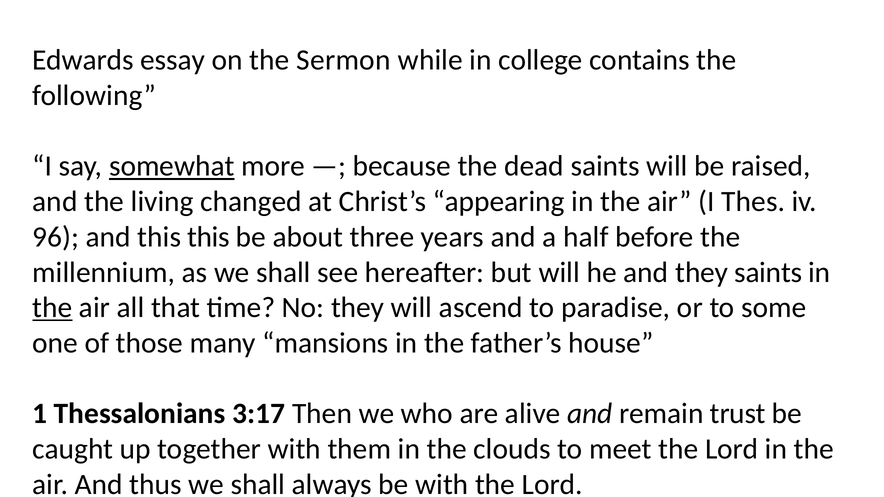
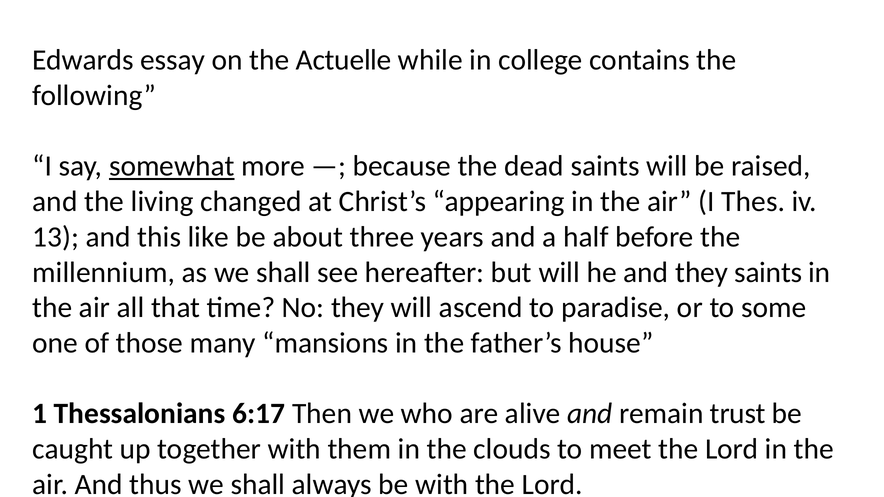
Sermon: Sermon -> Actuelle (344, 60)
96: 96 -> 13 (56, 237)
this this: this -> like (208, 237)
the underline: present -> none (52, 308)
3:17: 3:17 -> 6:17 (259, 414)
